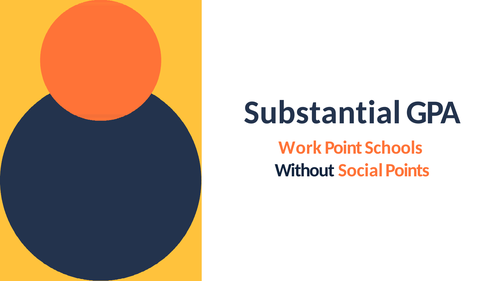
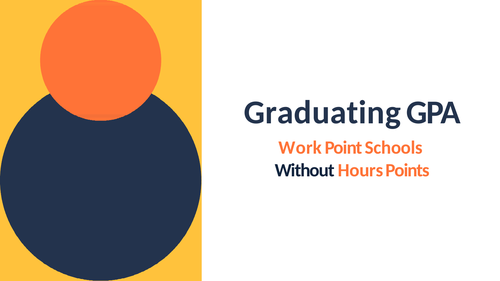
Substantial: Substantial -> Graduating (322, 113)
Social: Social -> Hours (361, 170)
